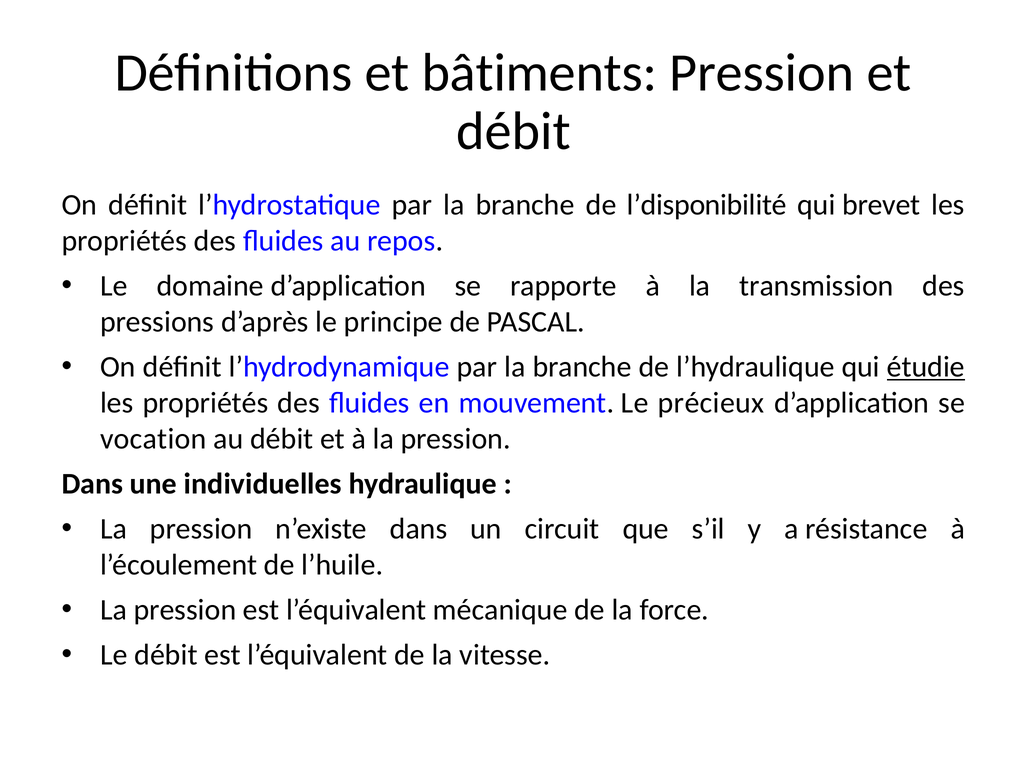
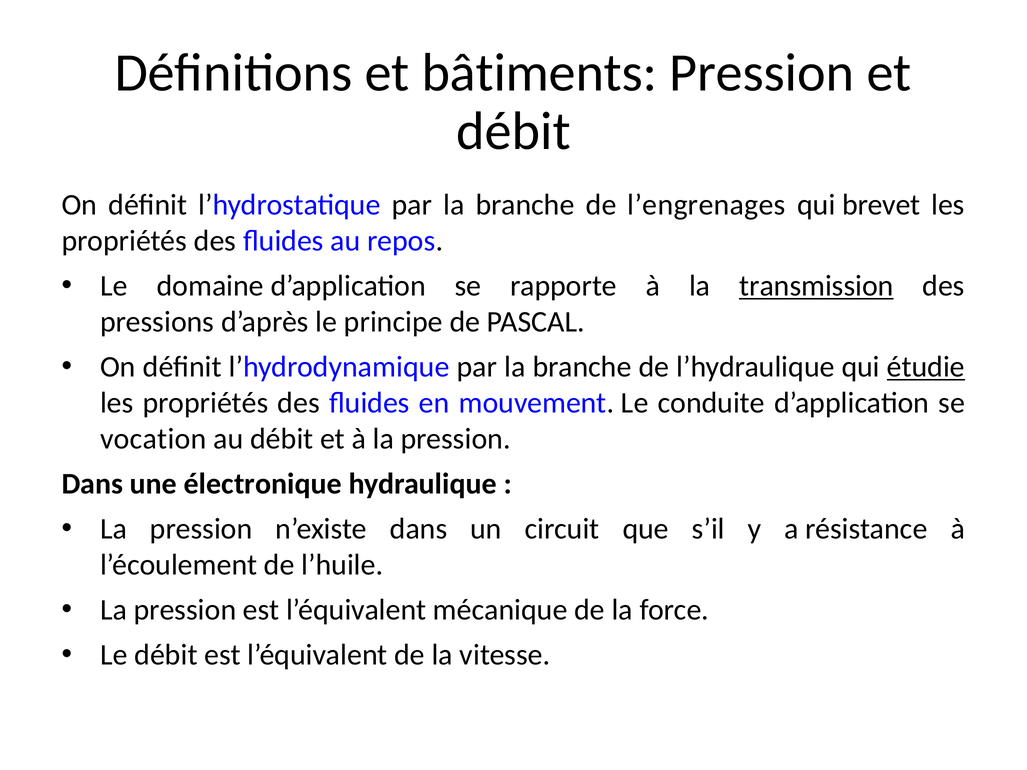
l’disponibilité: l’disponibilité -> l’engrenages (707, 205)
transmission underline: none -> present (816, 286)
précieux: précieux -> conduite (711, 403)
individuelles: individuelles -> électronique (263, 484)
